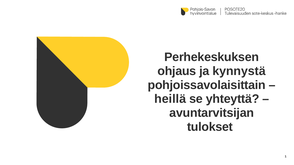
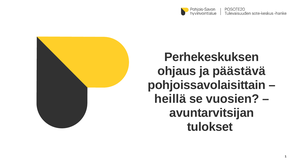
kynnystä: kynnystä -> päästävä (239, 71)
yhteyttä: yhteyttä -> vuosien (233, 99)
